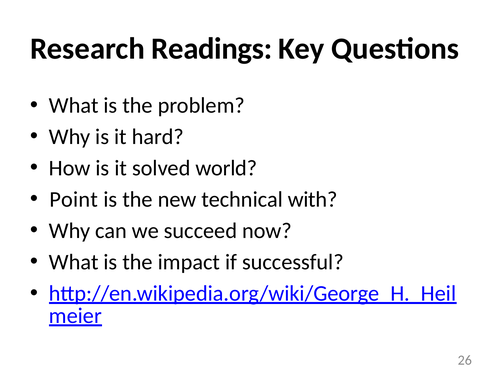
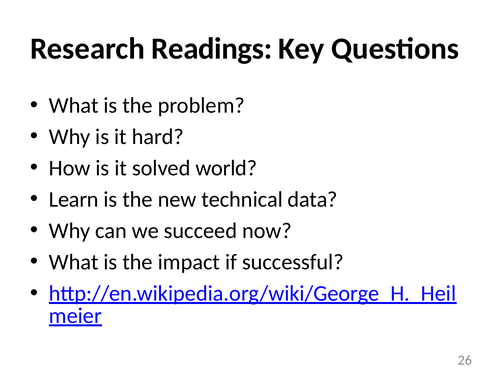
Point: Point -> Learn (74, 199)
with: with -> data (313, 199)
